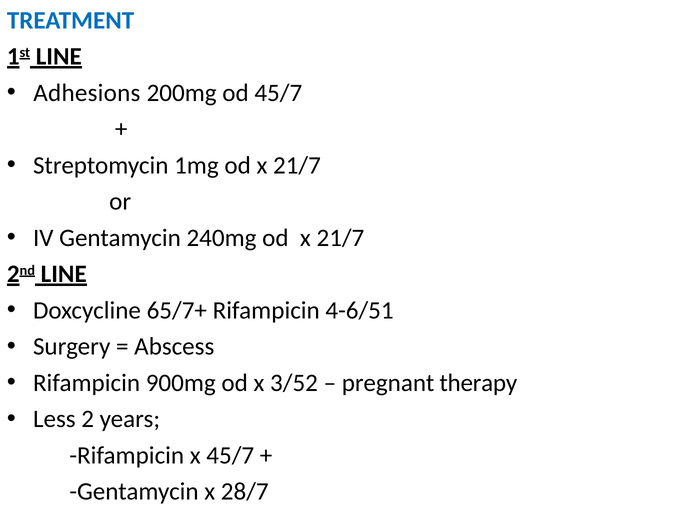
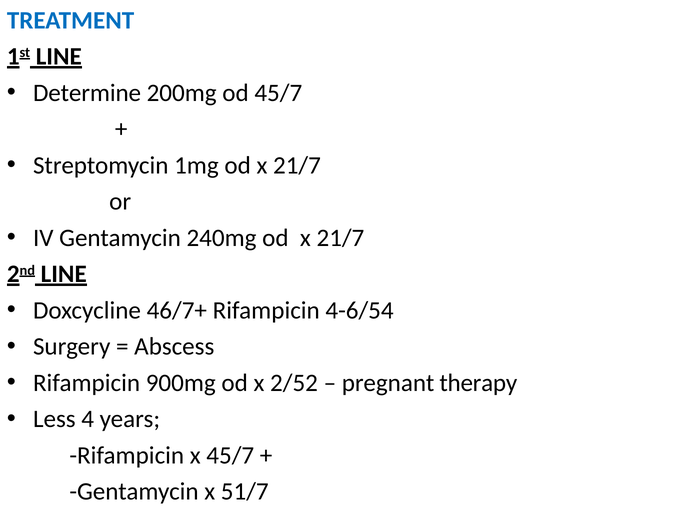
Adhesions: Adhesions -> Determine (87, 93)
65/7+: 65/7+ -> 46/7+ (177, 311)
4-6/51: 4-6/51 -> 4-6/54 (360, 311)
3/52: 3/52 -> 2/52 (294, 383)
2: 2 -> 4 (88, 419)
28/7: 28/7 -> 51/7 (245, 492)
